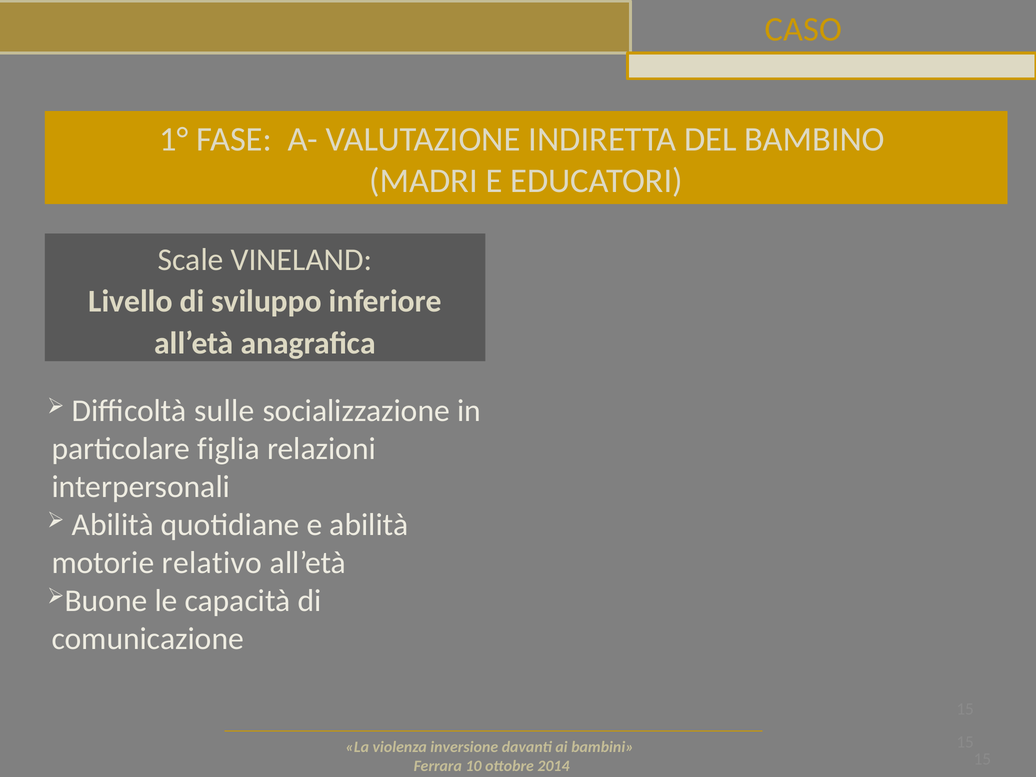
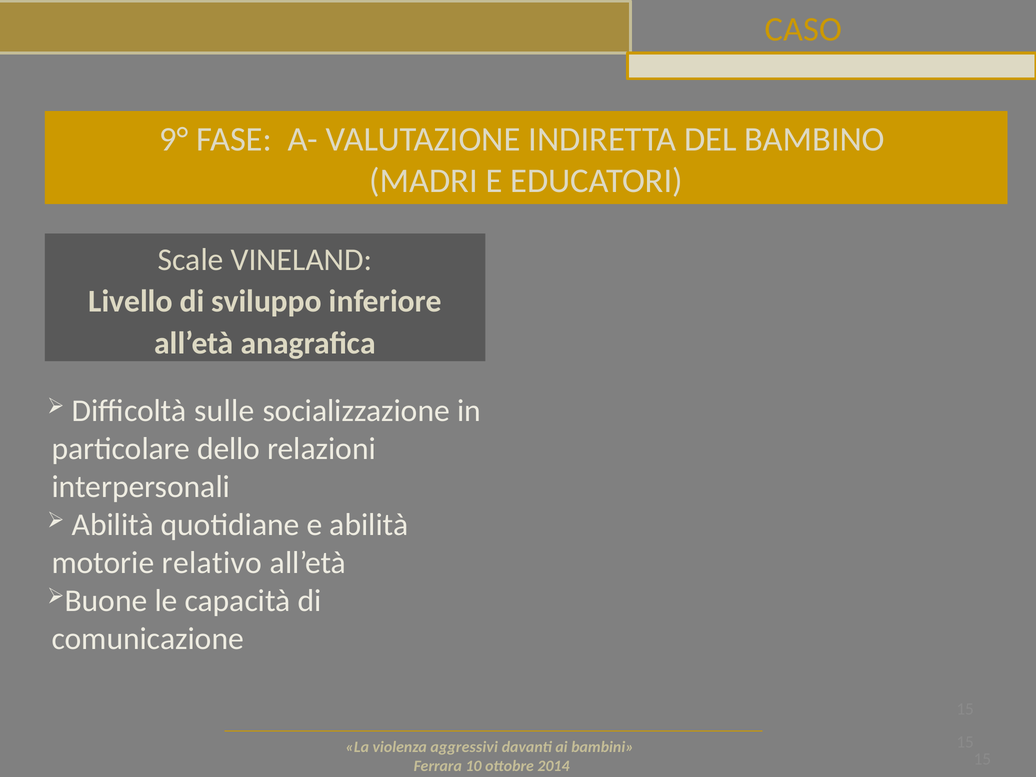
1°: 1° -> 9° (174, 139)
figlia: figlia -> dello (229, 449)
inversione: inversione -> aggressivi (464, 747)
